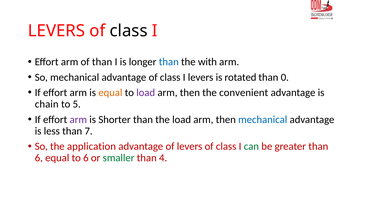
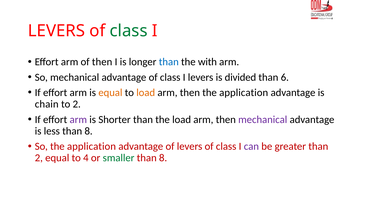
class colour: black -> green (129, 31)
of than: than -> then (102, 62)
rotated: rotated -> divided (240, 77)
0: 0 -> 6 (285, 77)
load colour: purple -> orange (146, 93)
then the convenient: convenient -> application (244, 93)
to 5: 5 -> 2 (77, 104)
mechanical colour: blue -> purple (263, 119)
less than 7: 7 -> 8 (89, 131)
can colour: green -> purple (251, 146)
6: 6 -> 2 (39, 158)
to 6: 6 -> 4 (86, 158)
4: 4 -> 8 (163, 158)
